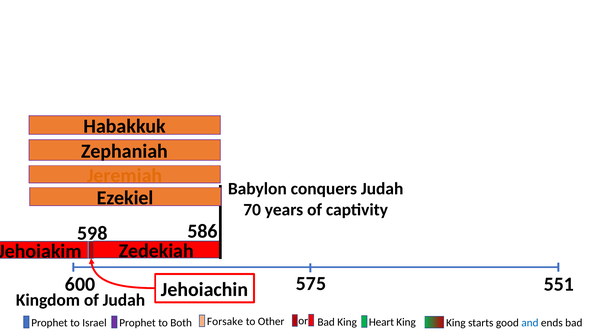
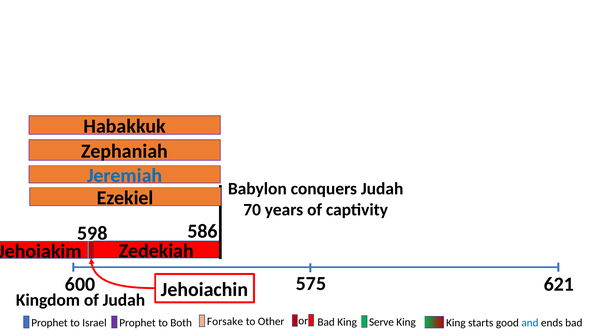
Jeremiah colour: orange -> blue (125, 176)
551: 551 -> 621 (559, 285)
Heart: Heart -> Serve (381, 323)
